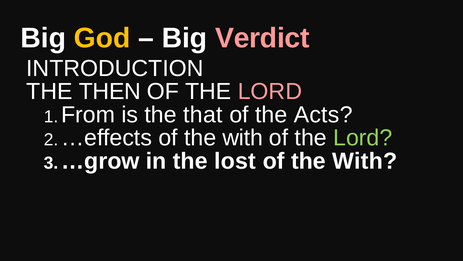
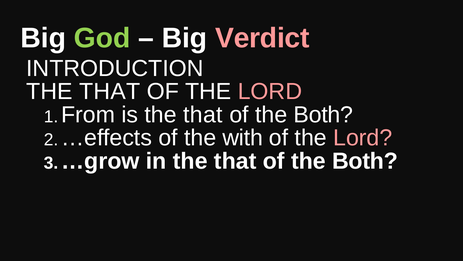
God colour: yellow -> light green (102, 38)
THEN: THEN -> THAT (110, 91)
Acts: Acts -> Both (323, 115)
Lord colour: light green -> pink (363, 138)
in the lost: lost -> that (235, 161)
With: With -> Both (365, 161)
